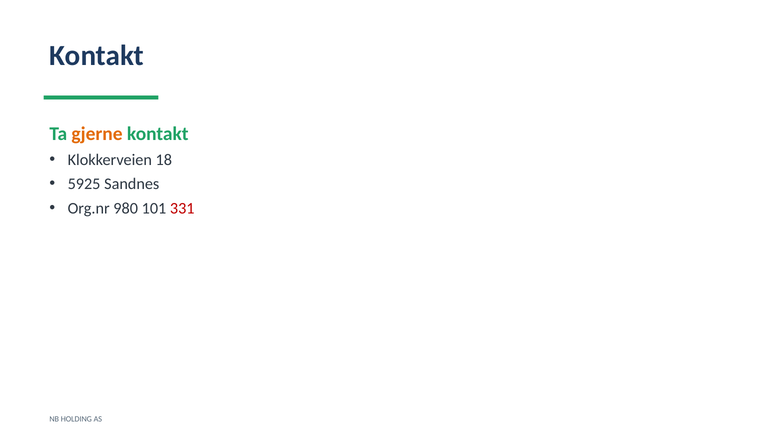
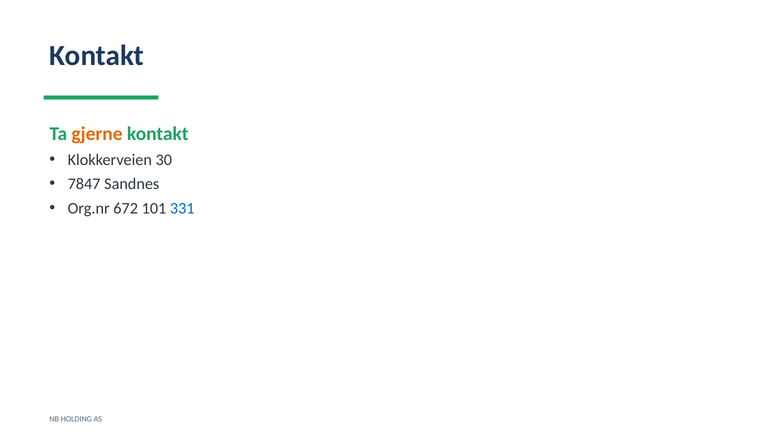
18: 18 -> 30 (164, 160)
5925: 5925 -> 7847 (84, 184)
980: 980 -> 672 (126, 208)
331 colour: red -> blue (182, 208)
